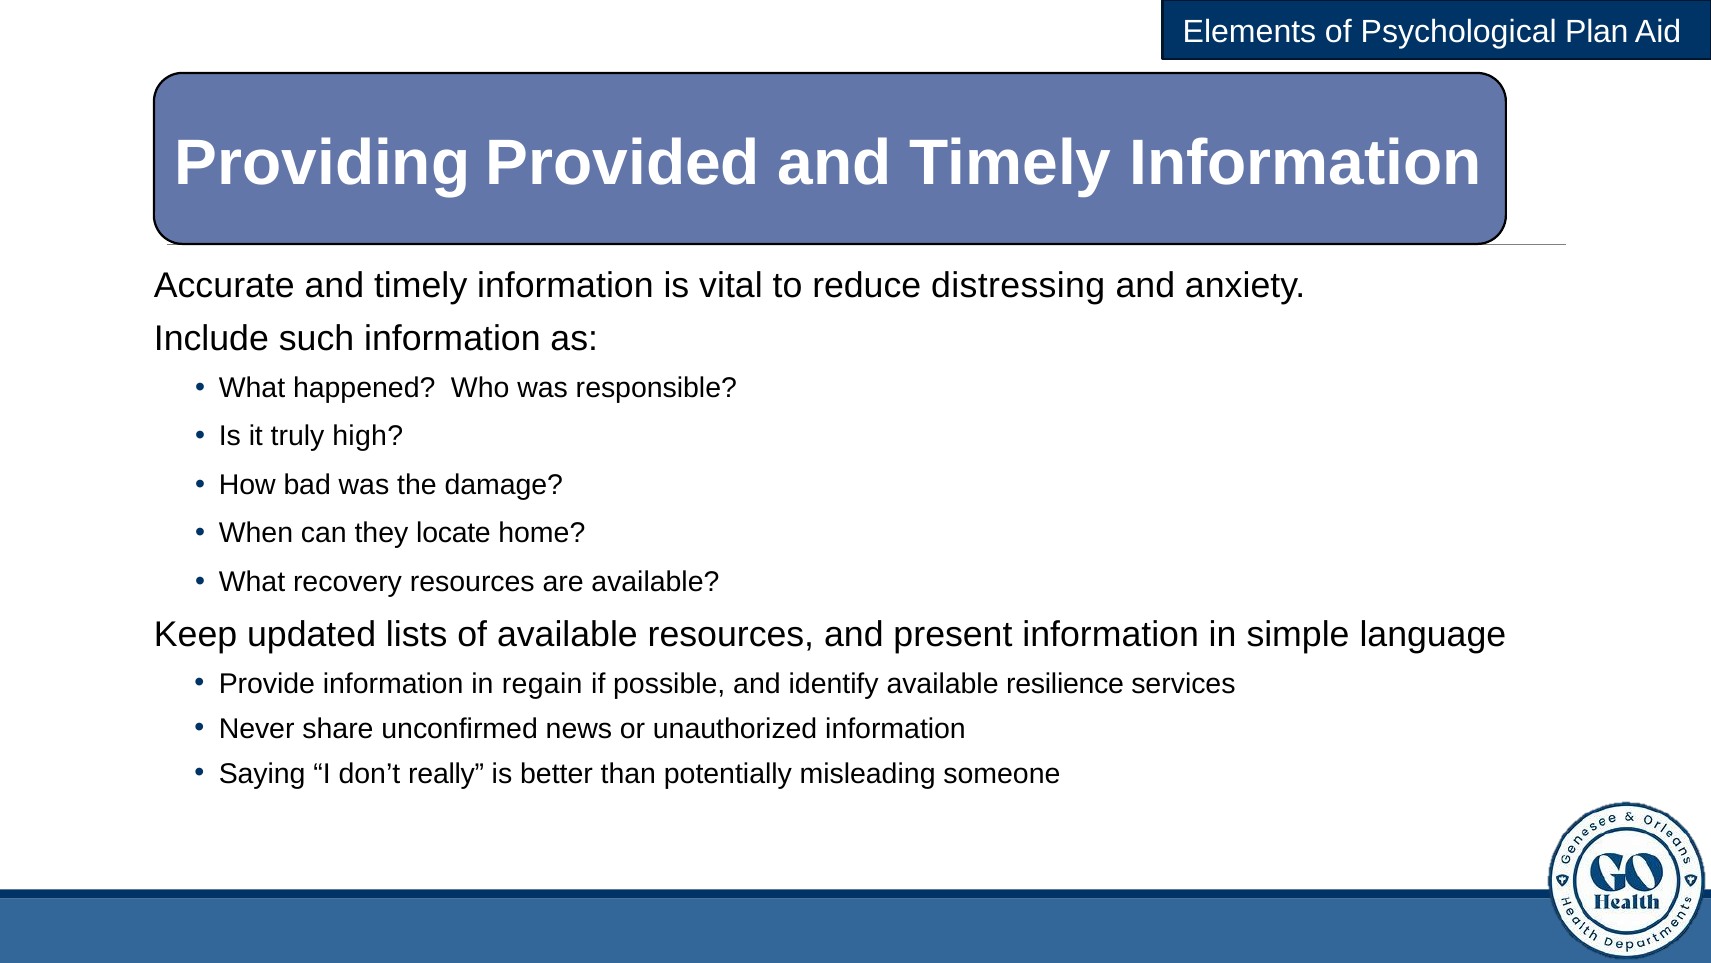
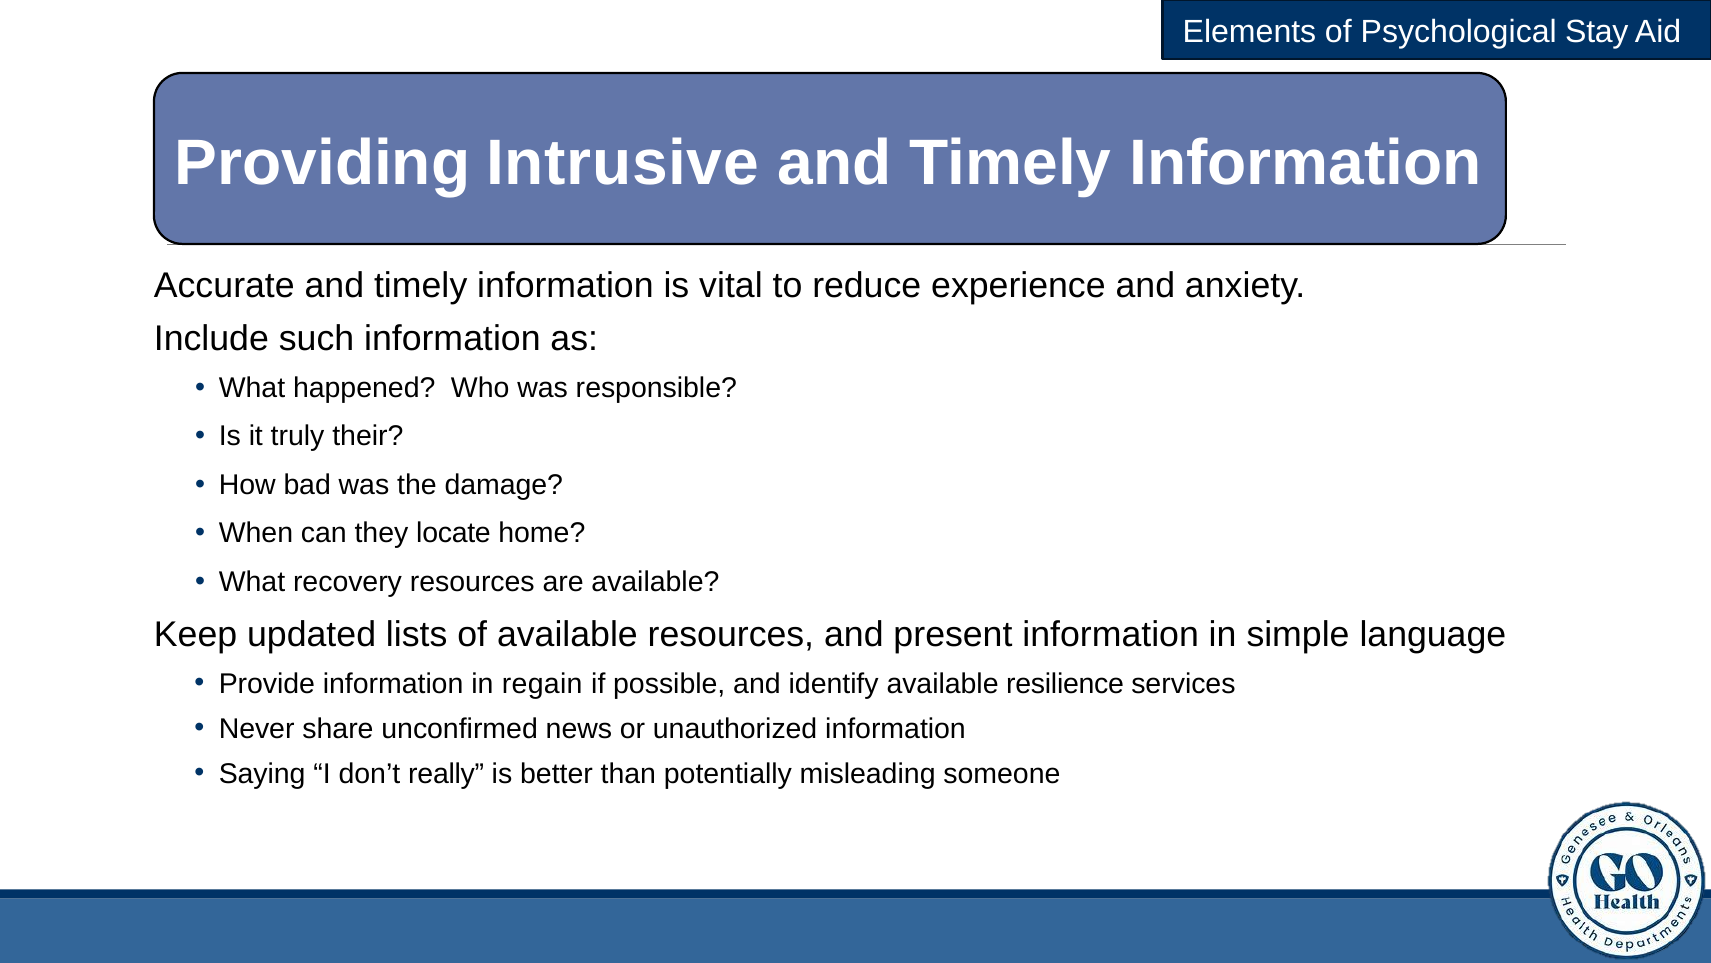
Plan: Plan -> Stay (1597, 32)
Provided: Provided -> Intrusive (623, 163)
distressing: distressing -> experience (1018, 286)
high: high -> their (368, 436)
